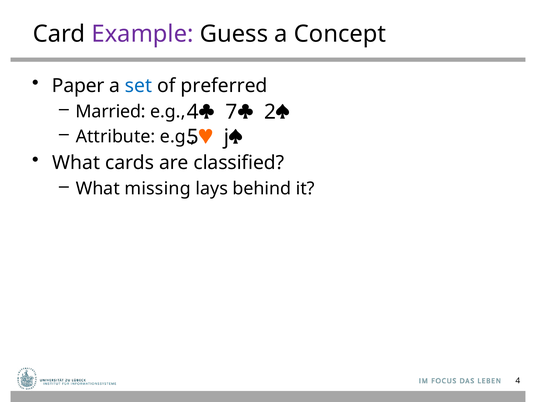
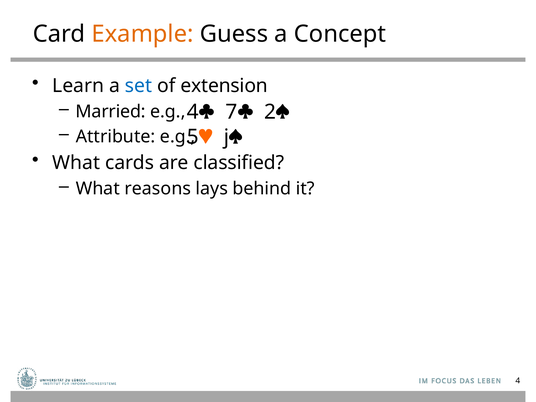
Example colour: purple -> orange (143, 34)
Paper: Paper -> Learn (78, 86)
preferred: preferred -> extension (224, 86)
missing: missing -> reasons (158, 189)
